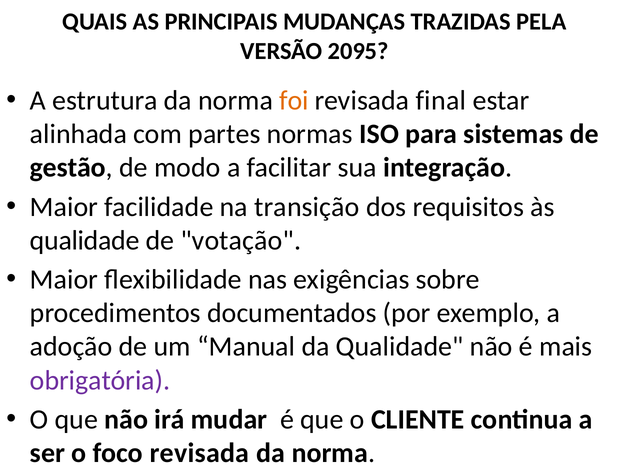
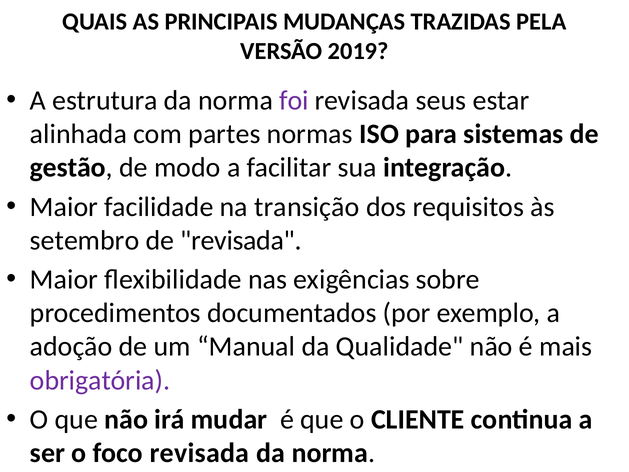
2095: 2095 -> 2019 (358, 51)
foi colour: orange -> purple (294, 101)
final: final -> seus (441, 101)
qualidade: qualidade -> setembro (85, 240)
de votação: votação -> revisada (241, 240)
